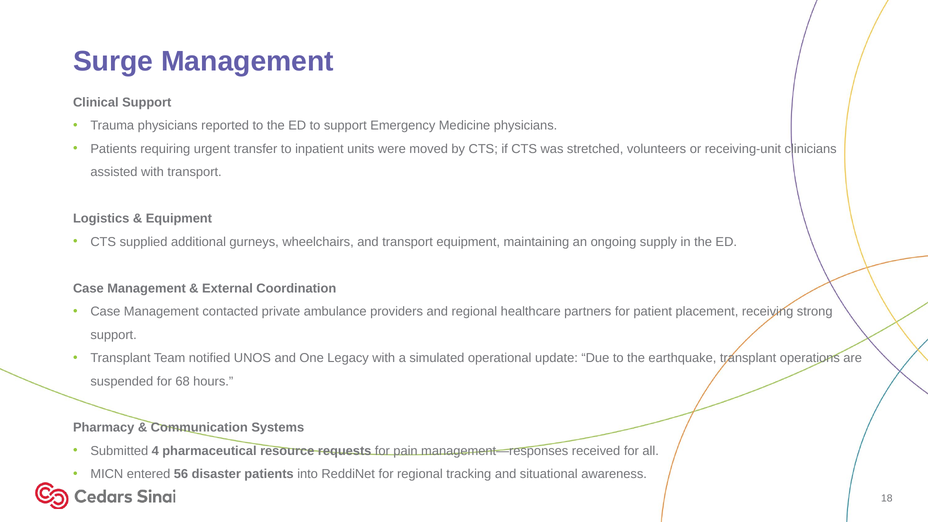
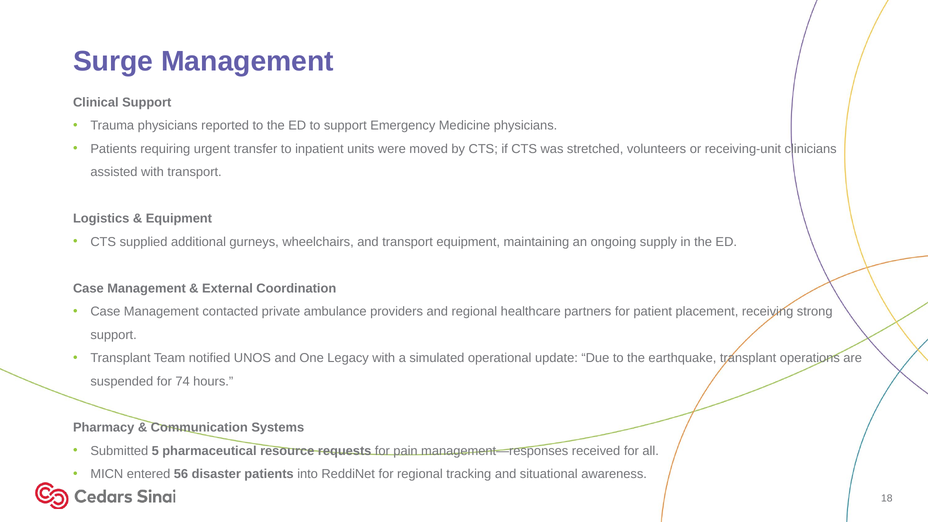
68: 68 -> 74 (183, 381)
4: 4 -> 5 (155, 451)
